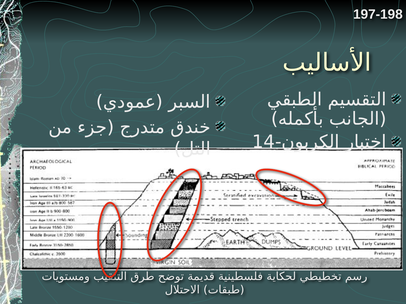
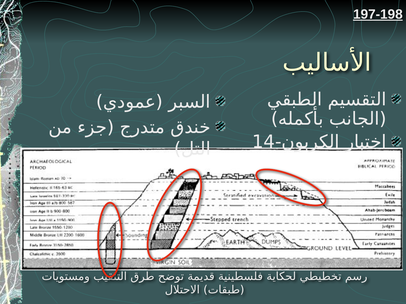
197-198 underline: none -> present (378, 14)
